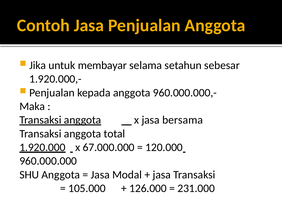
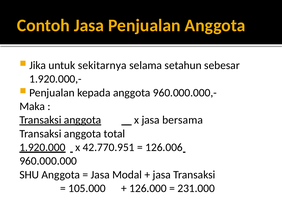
membayar: membayar -> sekitarnya (102, 65)
67.000.000: 67.000.000 -> 42.770.951 (109, 147)
120.000: 120.000 -> 126.006 (164, 147)
